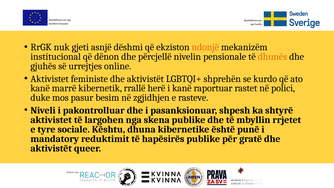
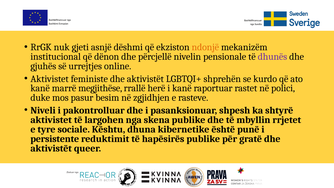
dhunës colour: orange -> purple (272, 57)
kibernetik: kibernetik -> megjithëse (100, 88)
mandatory: mandatory -> persistente (55, 139)
